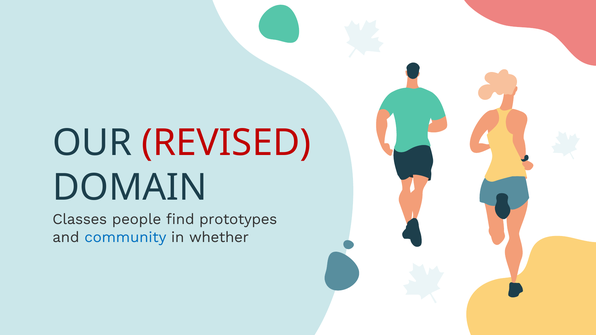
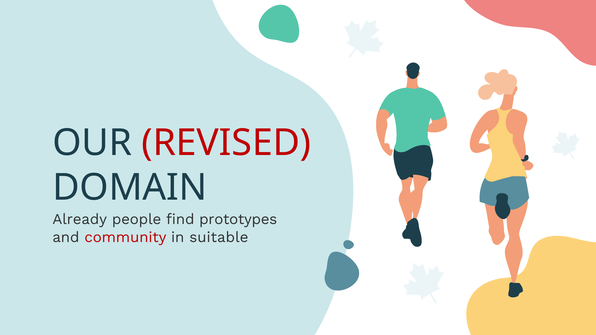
Classes: Classes -> Already (80, 220)
community colour: blue -> red (125, 237)
whether: whether -> suitable (219, 237)
